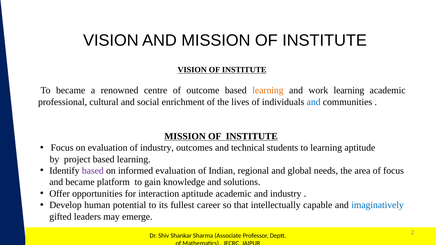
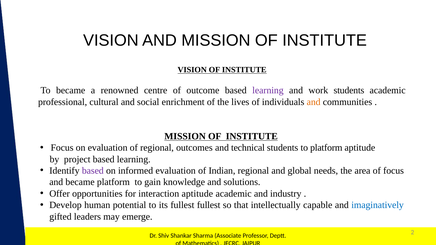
learning colour: orange -> purple (268, 90)
work learning: learning -> students (349, 90)
and colour: blue -> orange (314, 102)
of industry: industry -> regional (157, 148)
to learning: learning -> platform (326, 148)
fullest career: career -> fullest (209, 205)
